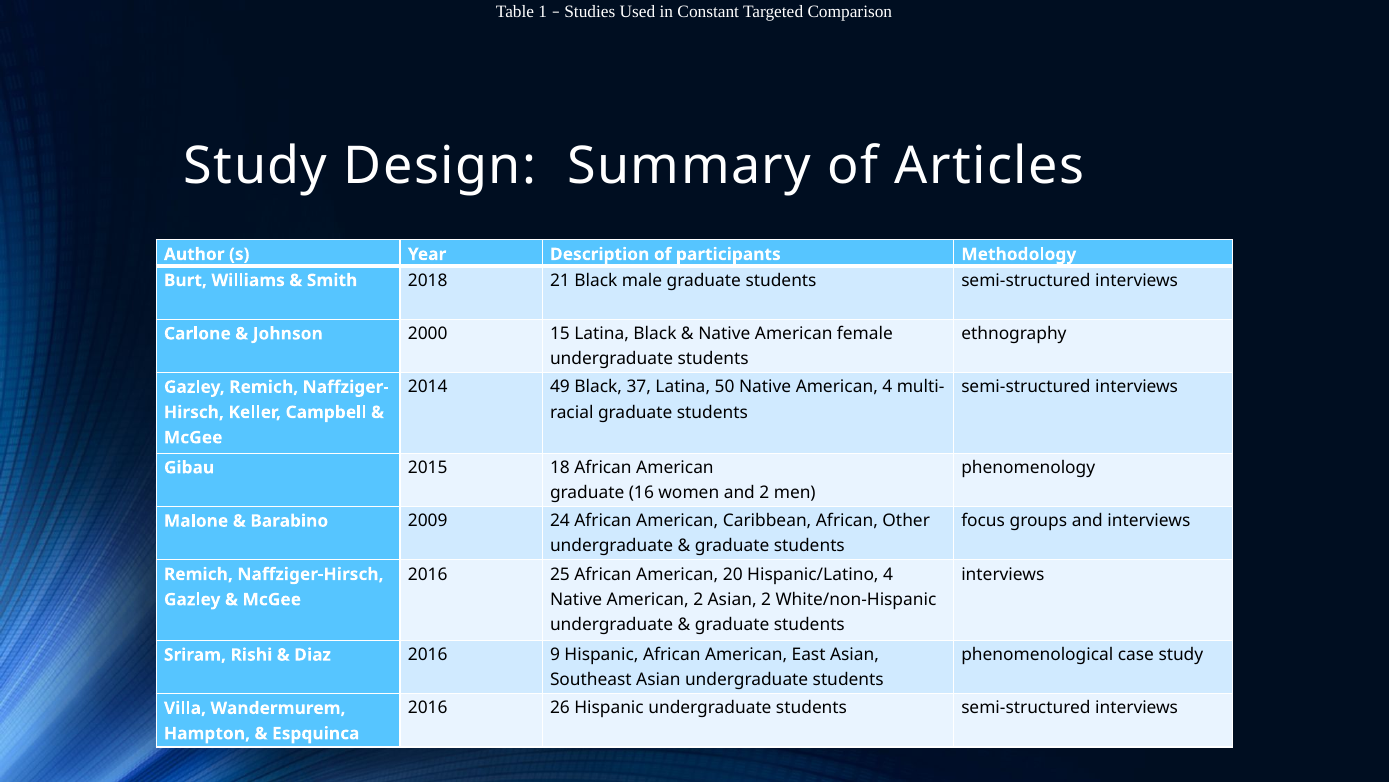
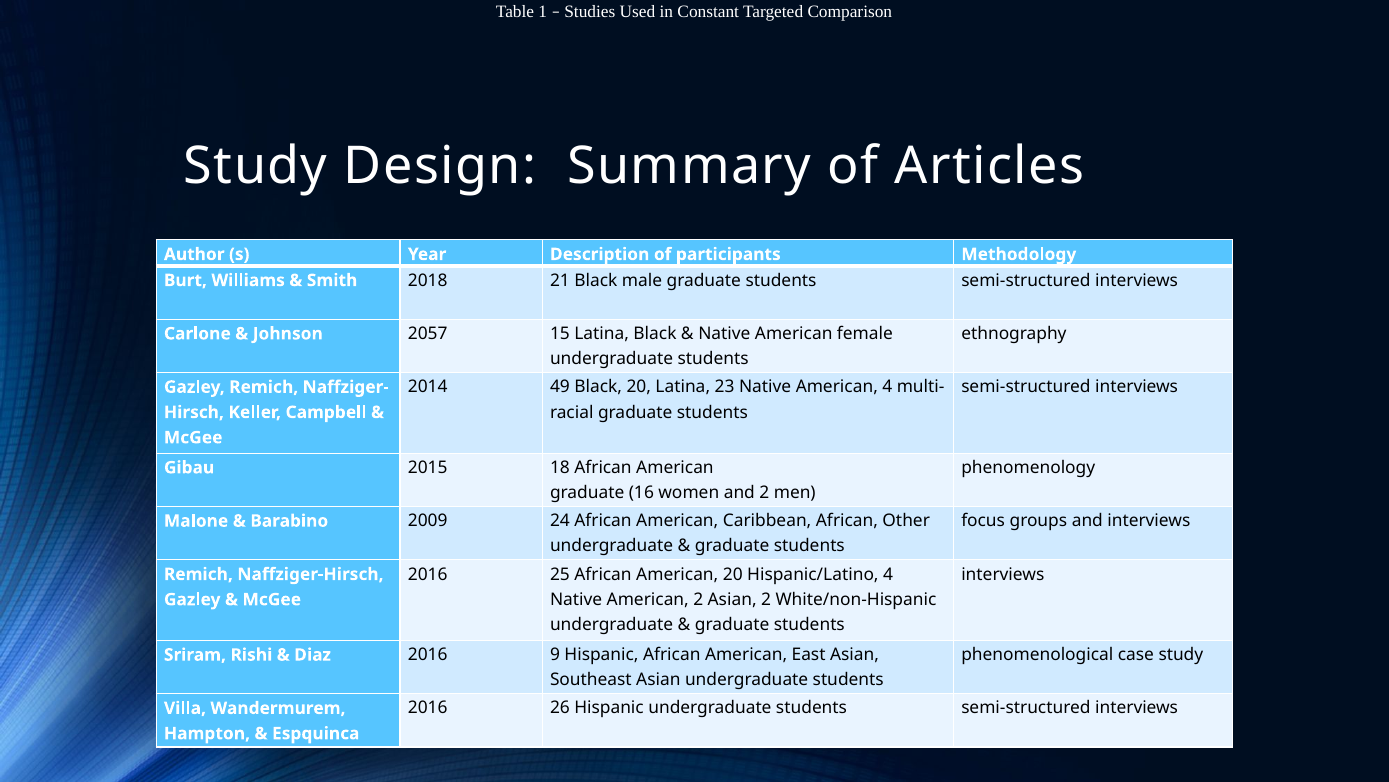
2000: 2000 -> 2057 (428, 334)
Black 37: 37 -> 20 (639, 387)
50: 50 -> 23 (725, 387)
